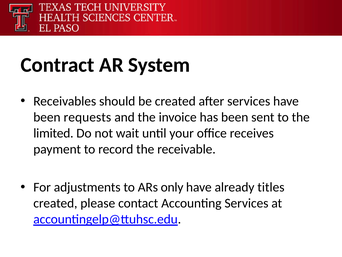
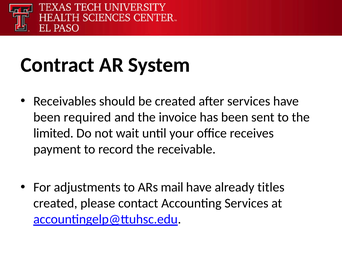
requests: requests -> required (87, 117)
only: only -> mail (172, 187)
